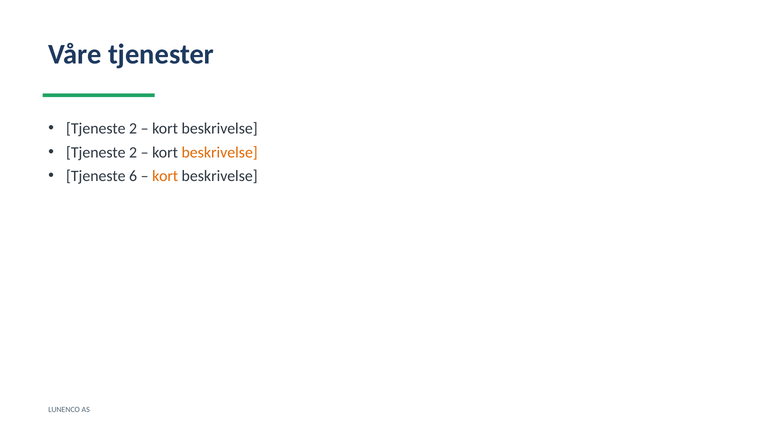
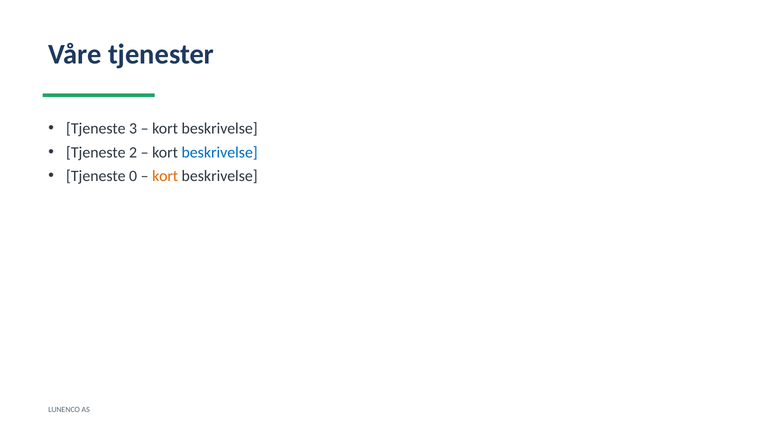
2: 2 -> 3 (133, 129)
beskrivelse colour: orange -> blue (220, 152)
6: 6 -> 0 (133, 176)
